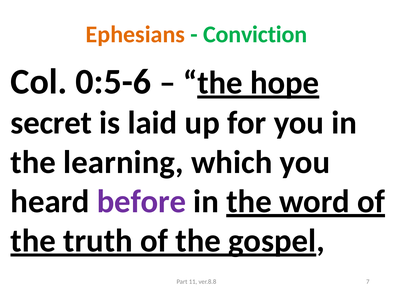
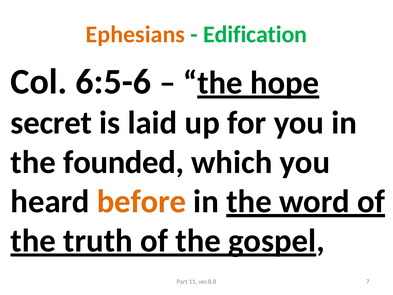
Conviction: Conviction -> Edification (255, 34)
0:5-6: 0:5-6 -> 6:5-6 (113, 82)
learning: learning -> founded (124, 162)
before colour: purple -> orange (141, 201)
